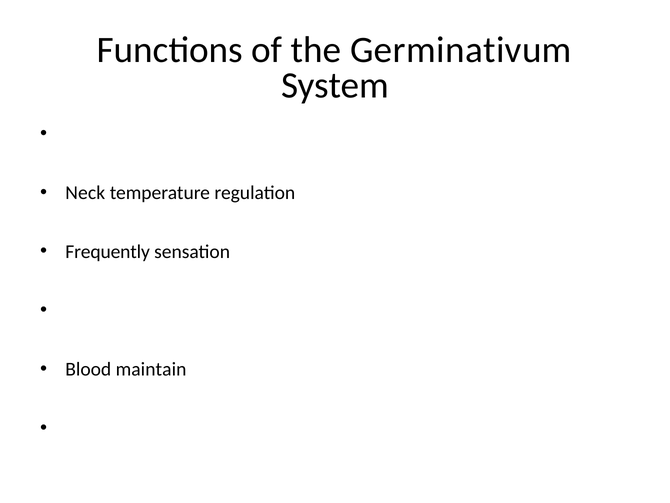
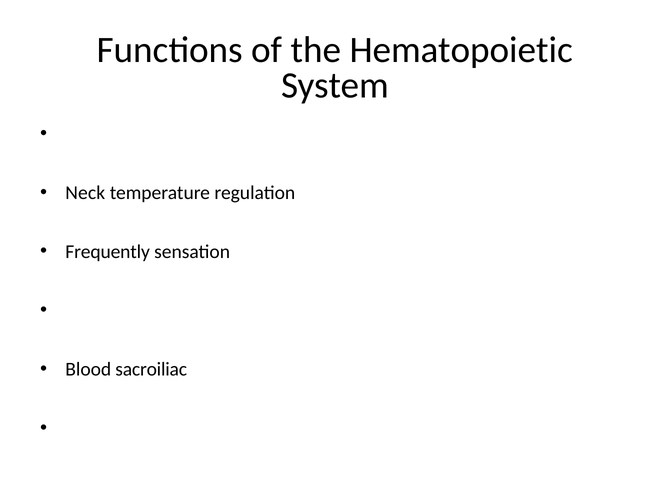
Germinativum: Germinativum -> Hematopoietic (461, 50)
maintain: maintain -> sacroiliac (151, 369)
